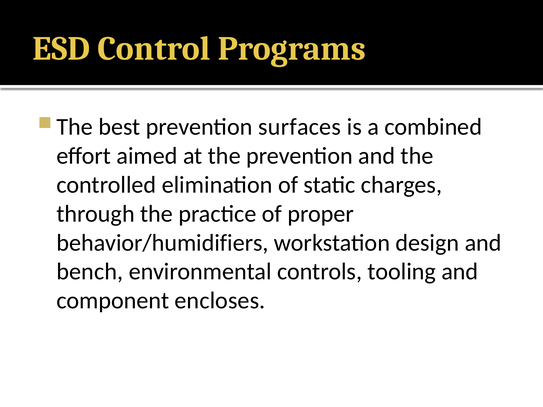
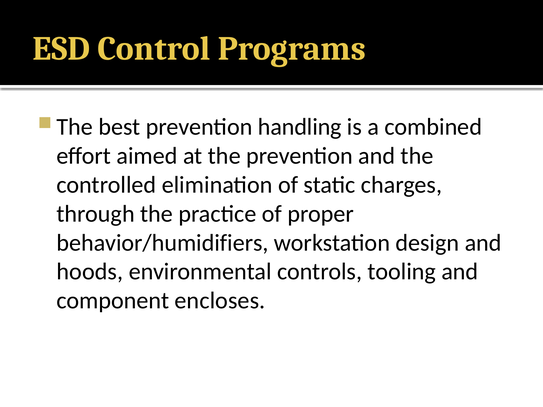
surfaces: surfaces -> handling (300, 127)
bench: bench -> hoods (90, 272)
